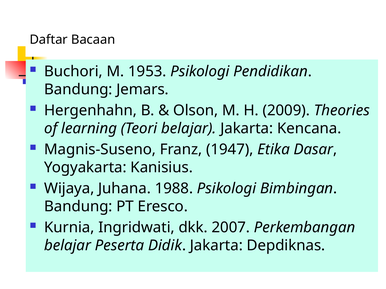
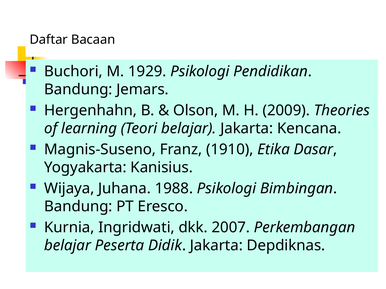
1953: 1953 -> 1929 (147, 72)
1947: 1947 -> 1910 (230, 150)
